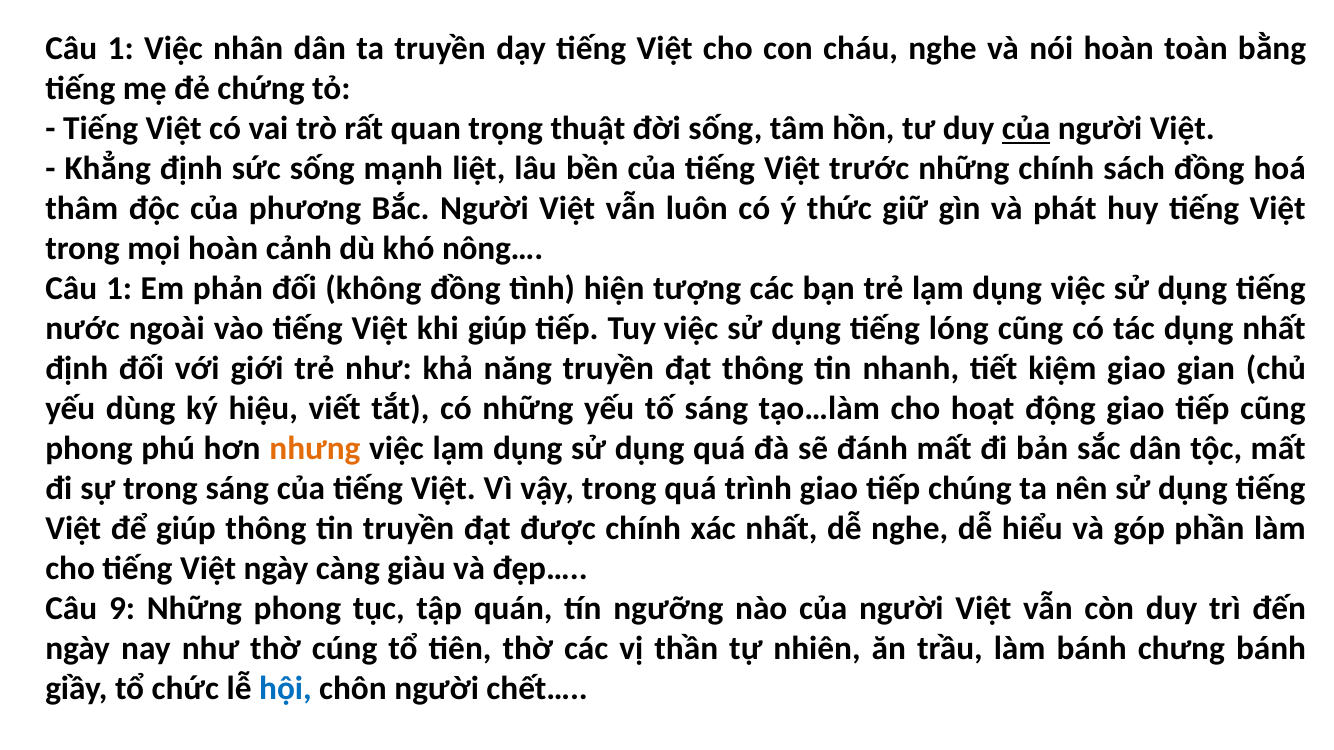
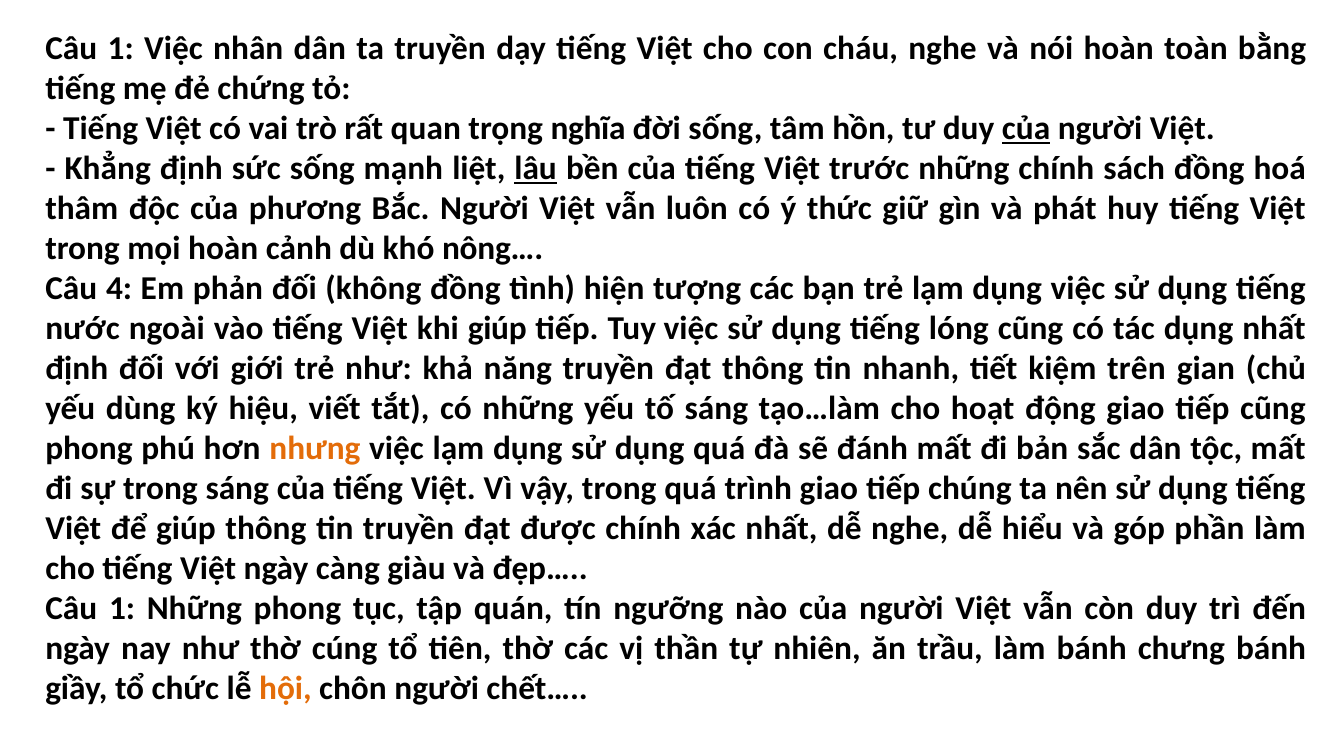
thuật: thuật -> nghĩa (588, 129)
lâu underline: none -> present (536, 169)
1: 1 -> 4 (119, 289)
kiệm giao: giao -> trên (1137, 369)
9: 9 -> 1 (122, 609)
hội colour: blue -> orange (285, 689)
